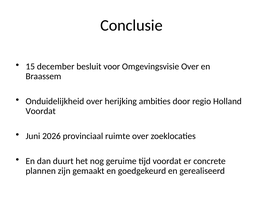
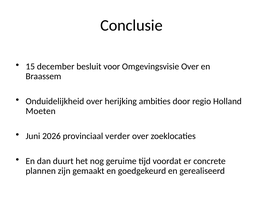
Voordat: Voordat -> Moeten (41, 111)
ruimte: ruimte -> verder (118, 136)
